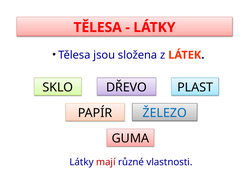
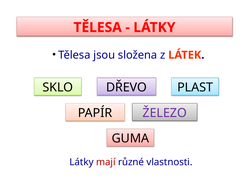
ŽELEZO colour: blue -> purple (165, 113)
